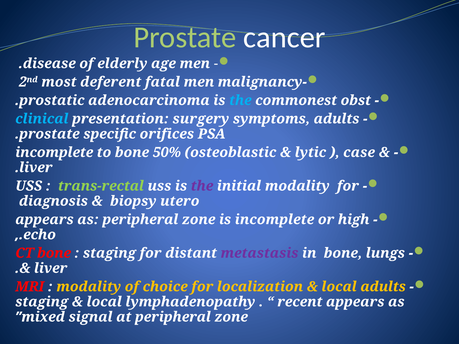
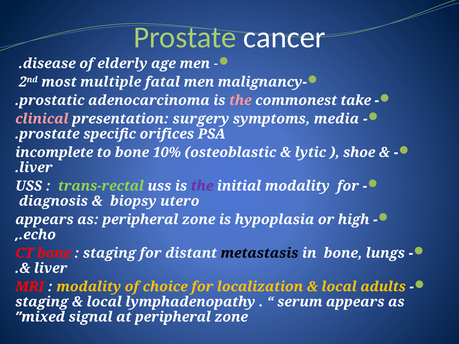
deferent: deferent -> multiple (111, 82)
the colour: light blue -> pink (240, 100)
obst: obst -> take (356, 100)
clinical colour: light blue -> pink (42, 119)
symptoms adults: adults -> media (336, 119)
50%: 50% -> 10% (167, 152)
case: case -> shoe (359, 152)
is incomplete: incomplete -> hypoplasia (275, 220)
metastasis colour: purple -> black (260, 253)
recent: recent -> serum (300, 302)
